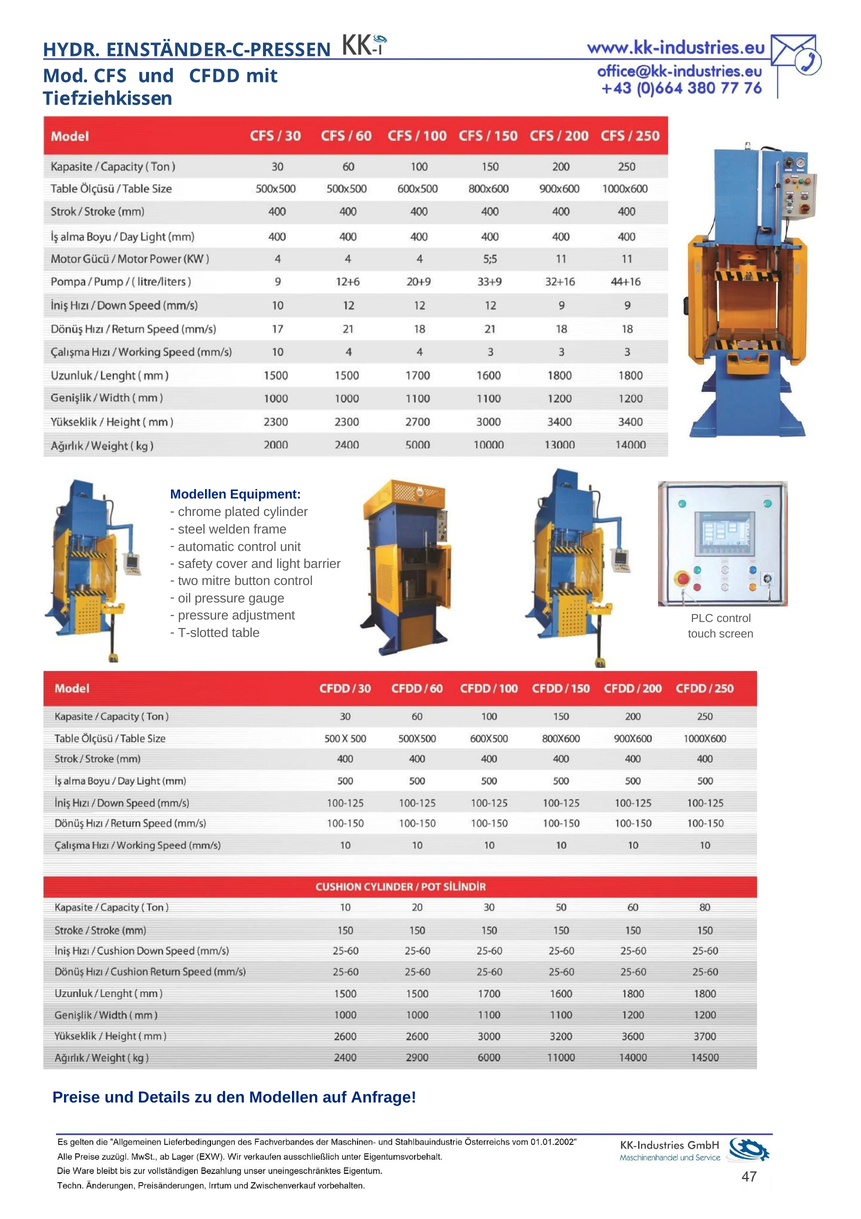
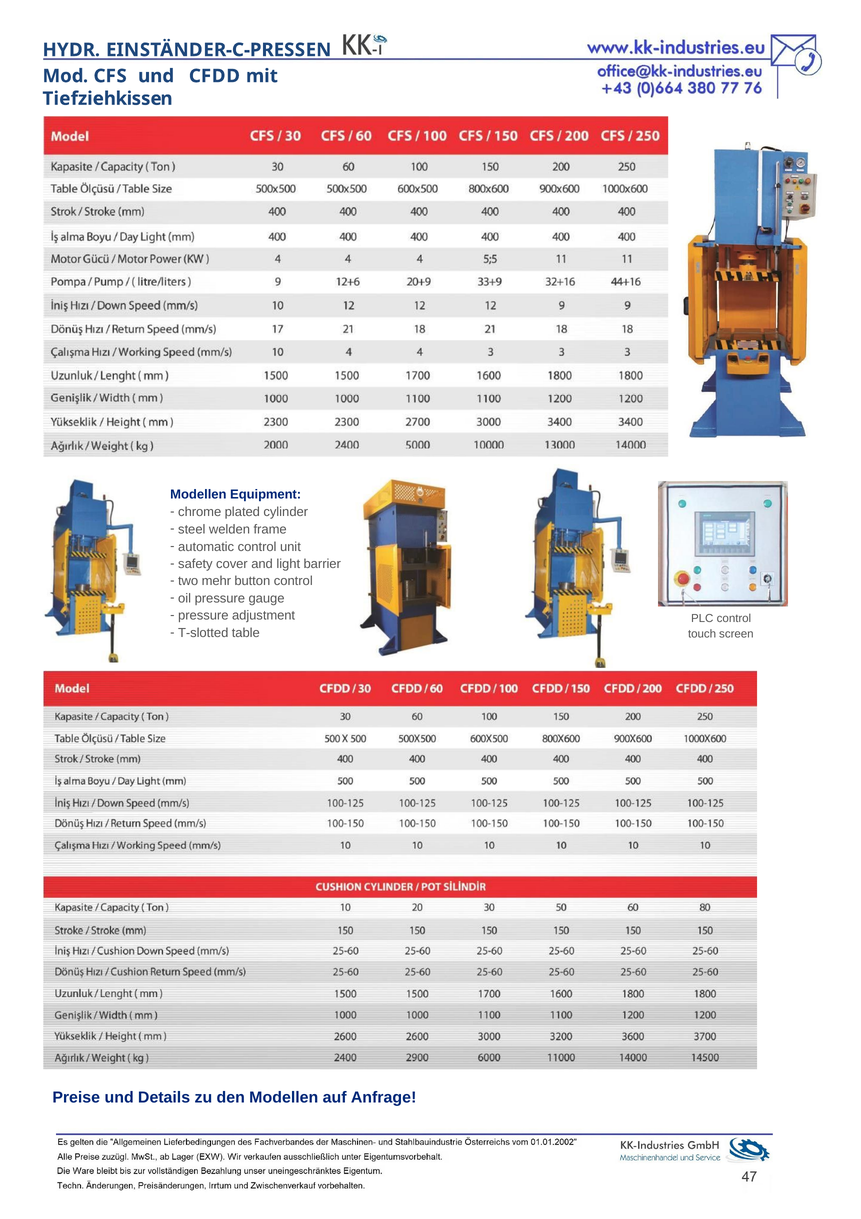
mitre: mitre -> mehr (216, 581)
